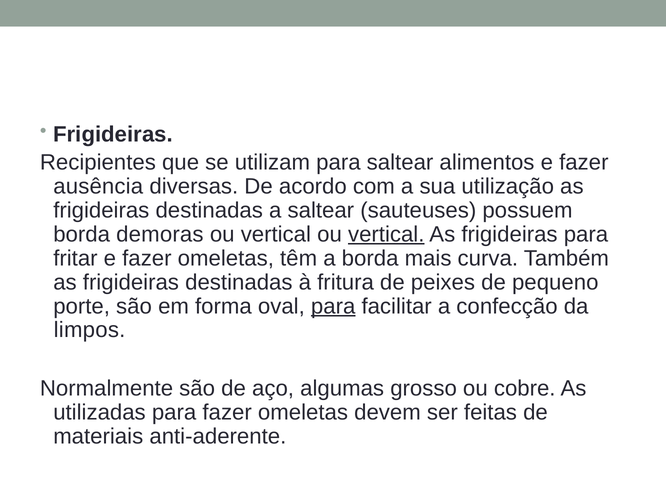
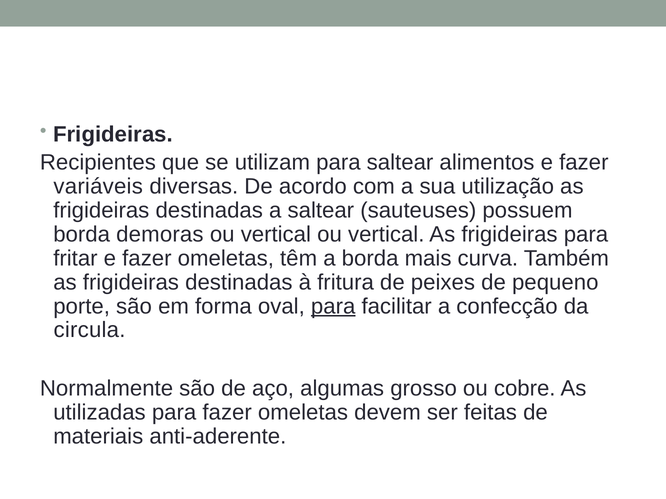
ausência: ausência -> variáveis (98, 187)
vertical underline: present -> none (386, 235)
limpos: limpos -> circula (90, 330)
